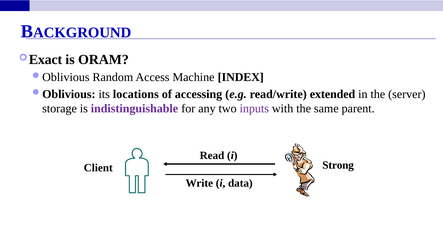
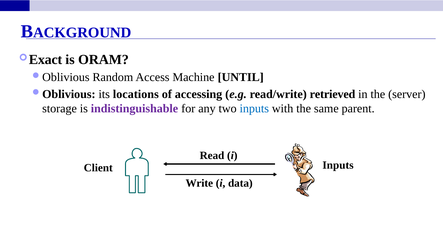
INDEX: INDEX -> UNTIL (241, 77)
extended: extended -> retrieved (332, 94)
inputs colour: purple -> blue (254, 109)
Client Strong: Strong -> Inputs (338, 165)
